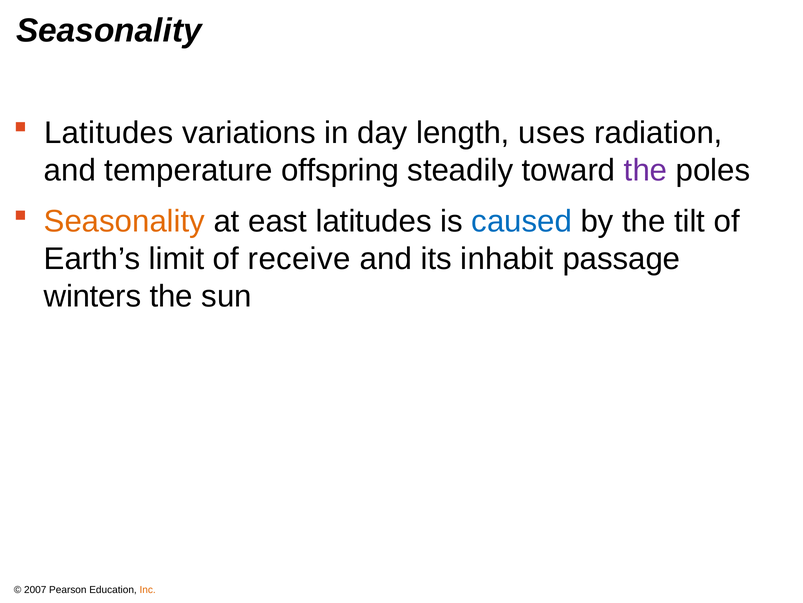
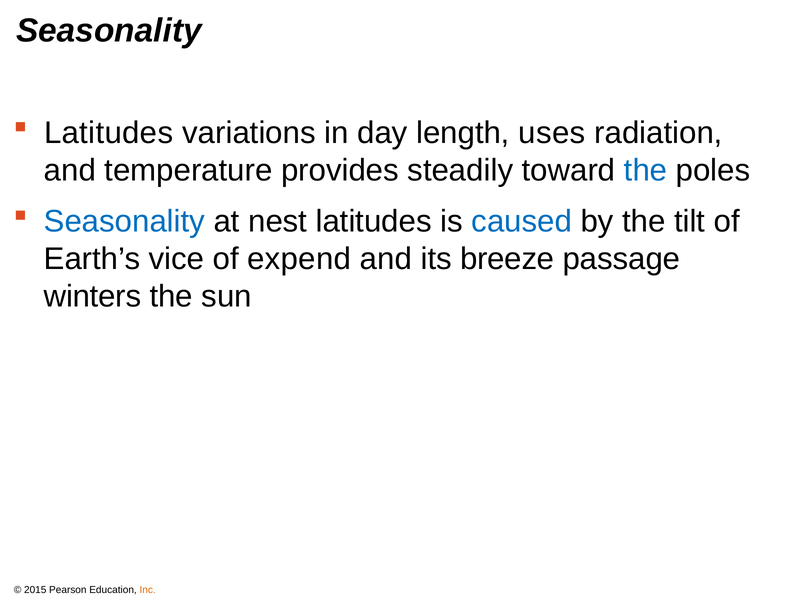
offspring: offspring -> provides (340, 170)
the colour: purple -> blue (646, 170)
Seasonality colour: orange -> blue (124, 221)
east: east -> nest (278, 221)
limit: limit -> vice (176, 259)
receive: receive -> expend (299, 259)
inhabit: inhabit -> breeze (507, 259)
2007: 2007 -> 2015 (35, 589)
